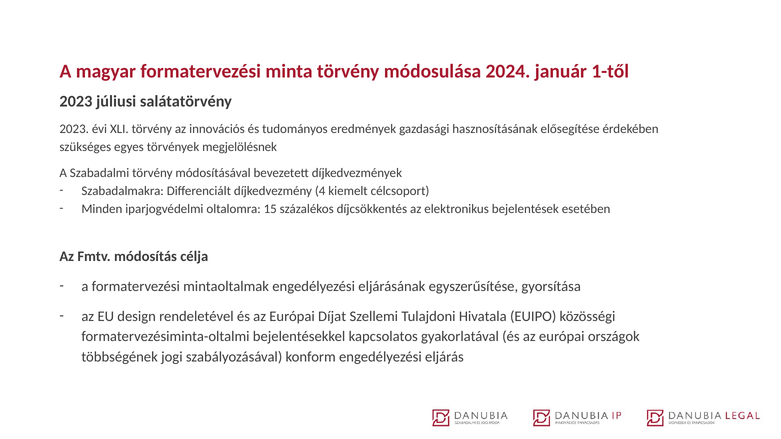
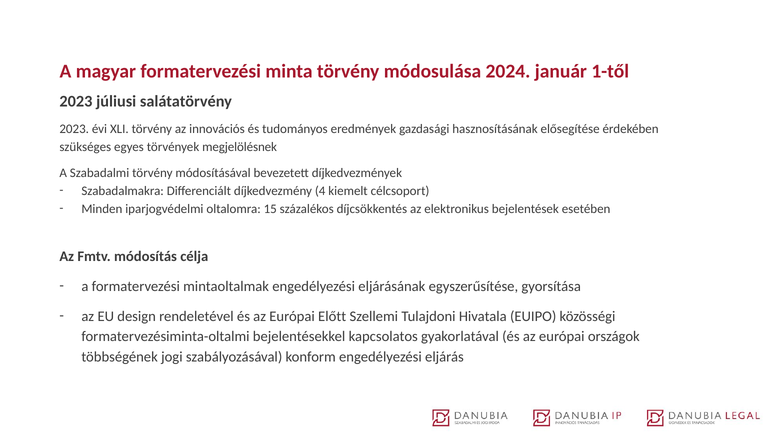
Díjat: Díjat -> Előtt (332, 317)
